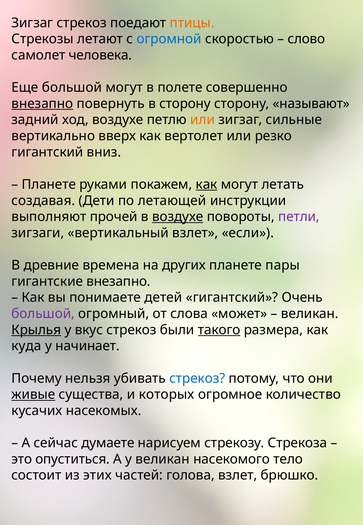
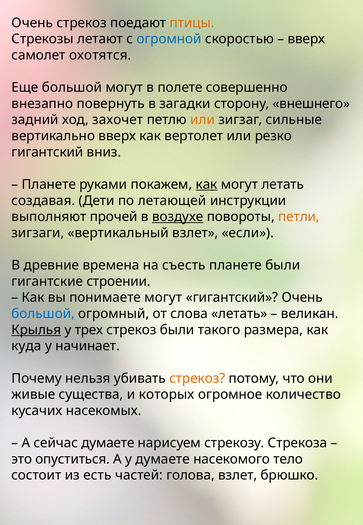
Зигзаг: Зигзаг -> Очень (32, 23)
слово: слово -> вверх (306, 39)
человека: человека -> охотятся (100, 55)
внезапно underline: present -> none (42, 103)
в сторону: сторону -> загадки (185, 103)
называют: называют -> внешнего (311, 103)
ход воздухе: воздухе -> захочет (118, 120)
петли colour: purple -> orange (299, 216)
других: других -> съесть (184, 265)
планете пары: пары -> были (283, 265)
гигантские внезапно: внезапно -> строении (118, 281)
понимаете детей: детей -> могут (163, 297)
большой colour: purple -> blue (43, 313)
слова может: может -> летать (239, 313)
вкус: вкус -> трех (89, 329)
такого underline: present -> none (219, 329)
стрекоз colour: blue -> orange (197, 378)
живые underline: present -> none (33, 394)
у великан: великан -> думаете (163, 459)
этих: этих -> есть (97, 475)
